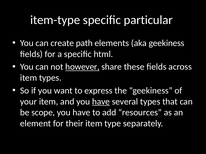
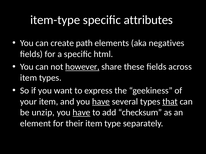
particular: particular -> attributes (148, 20)
aka geekiness: geekiness -> negatives (167, 43)
that underline: none -> present (170, 102)
scope: scope -> unzip (43, 113)
have underline: none -> present (81, 113)
resources: resources -> checksum (140, 113)
